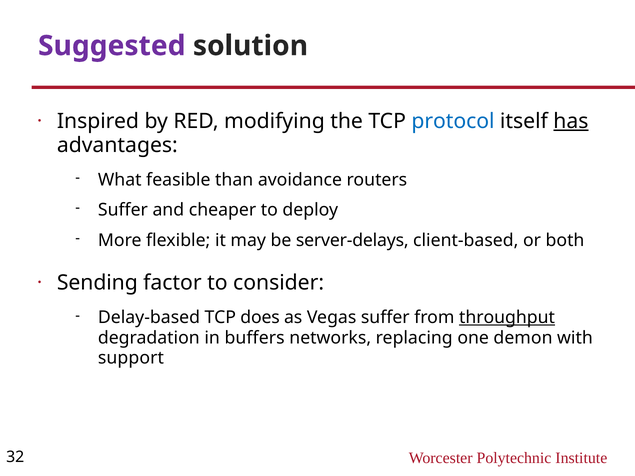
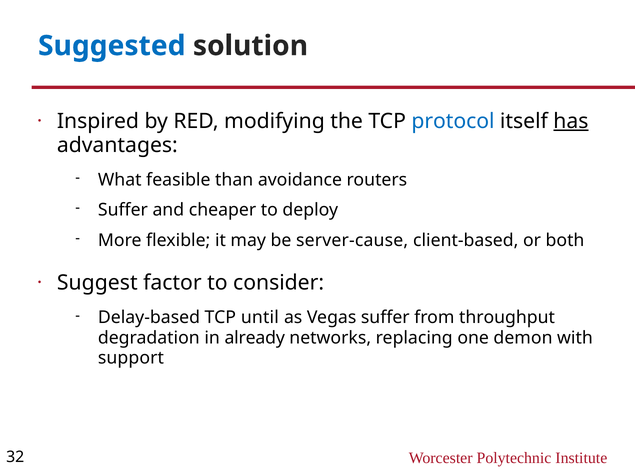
Suggested colour: purple -> blue (112, 46)
server-delays: server-delays -> server-cause (352, 240)
Sending: Sending -> Suggest (97, 283)
does: does -> until (260, 318)
throughput underline: present -> none (507, 318)
buffers: buffers -> already (255, 338)
